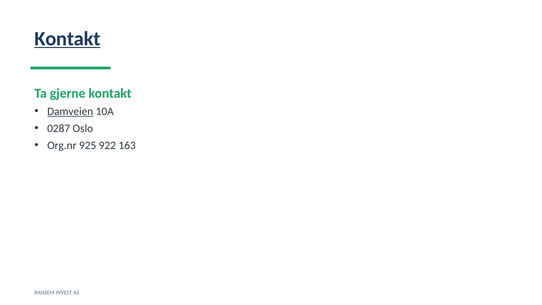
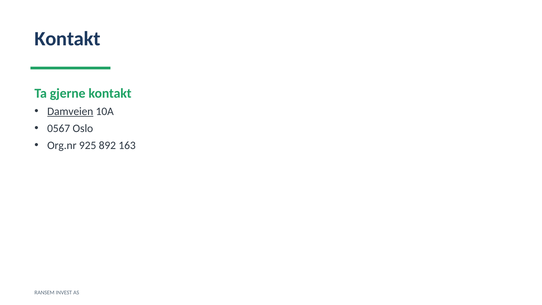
Kontakt underline: present -> none (68, 39)
0287: 0287 -> 0567 (59, 128)
922: 922 -> 892 (107, 145)
